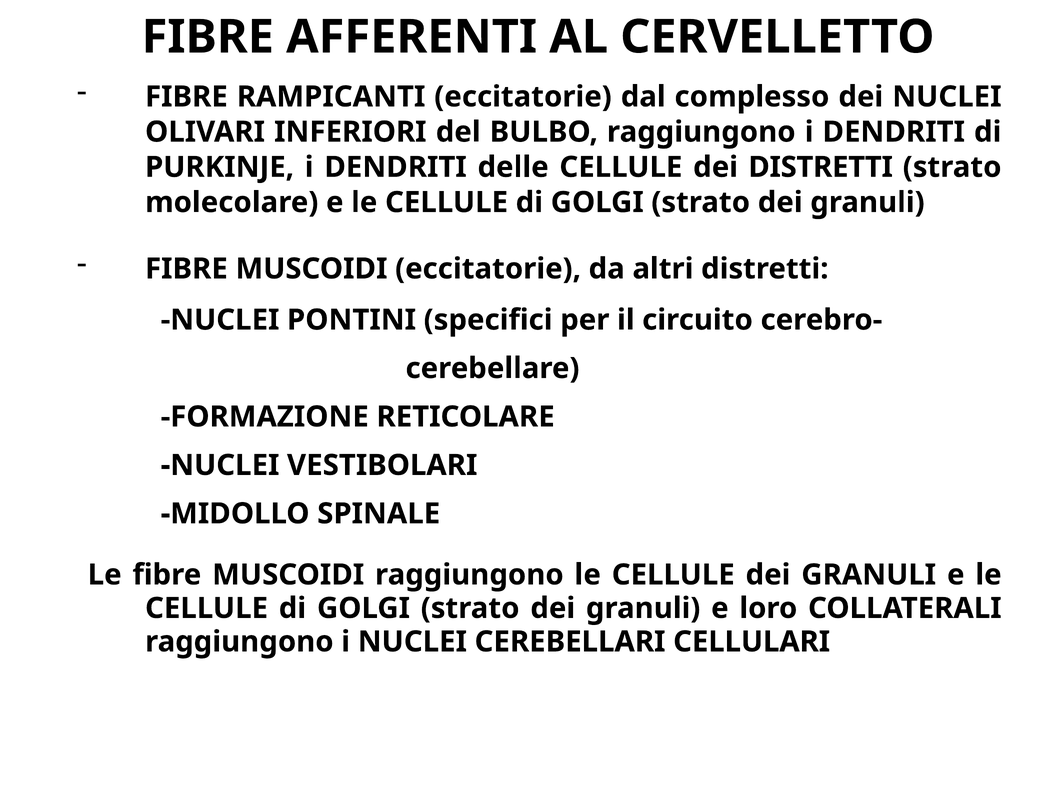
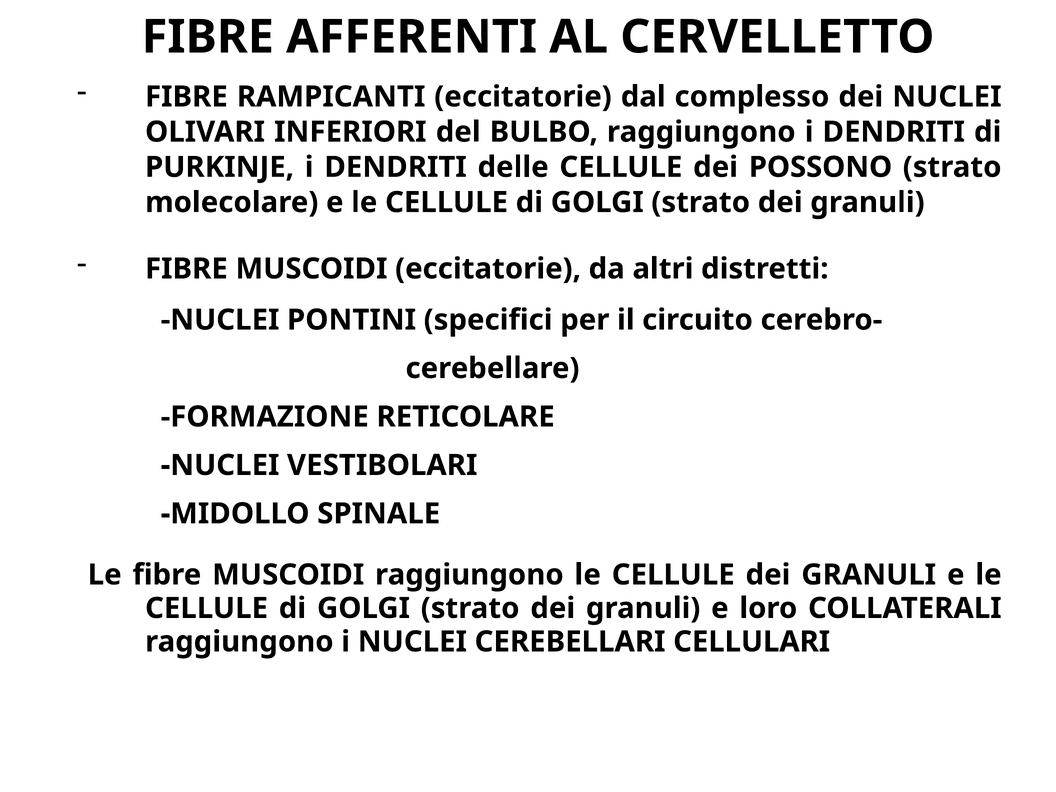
dei DISTRETTI: DISTRETTI -> POSSONO (821, 167)
